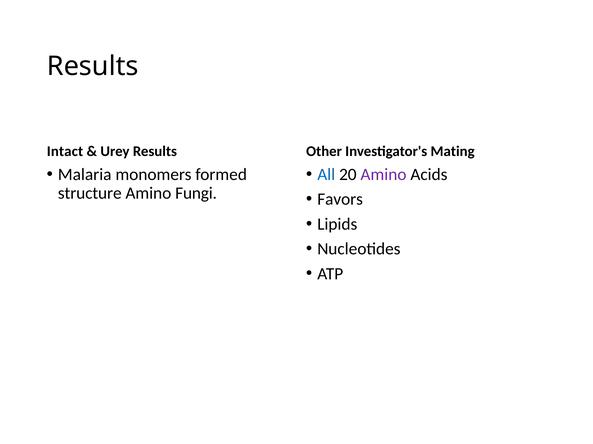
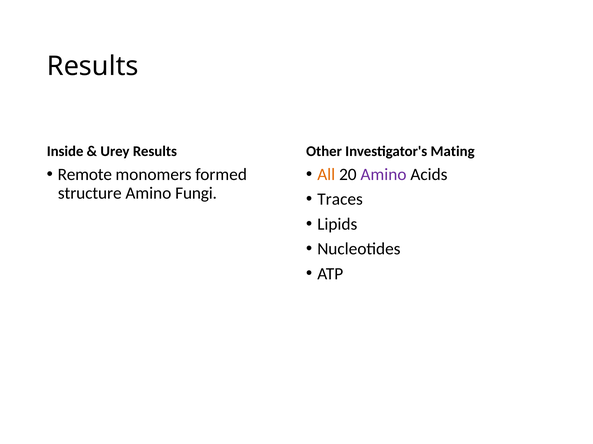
Intact: Intact -> Inside (65, 151)
Malaria: Malaria -> Remote (85, 175)
All colour: blue -> orange (326, 175)
Favors: Favors -> Traces (340, 200)
